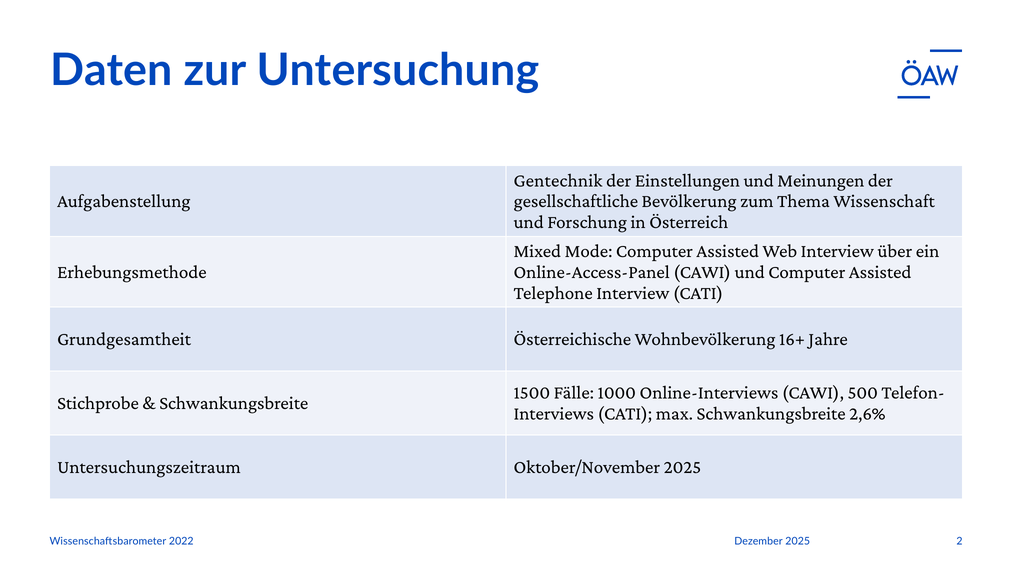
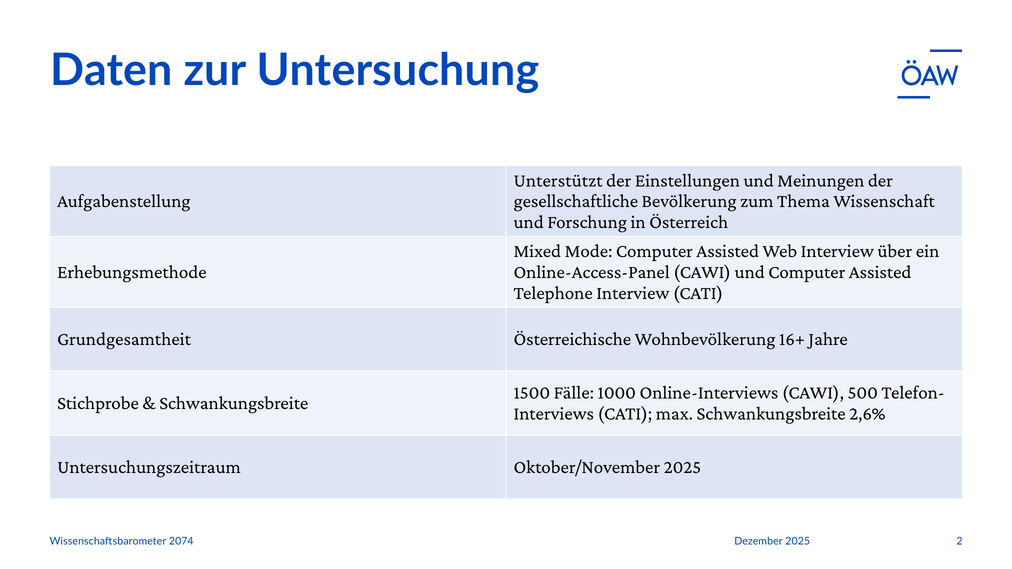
Gentechnik: Gentechnik -> Unterstützt (558, 180)
2022: 2022 -> 2074 (181, 541)
